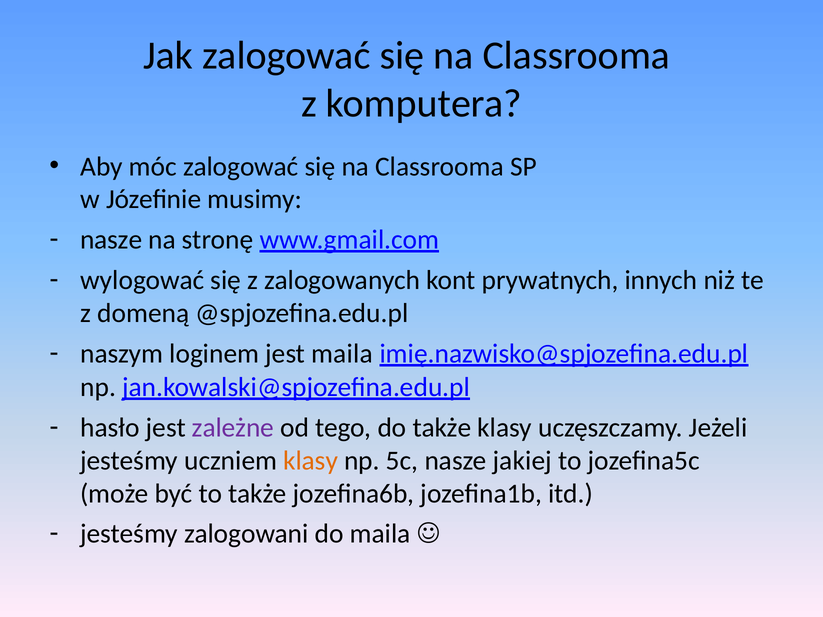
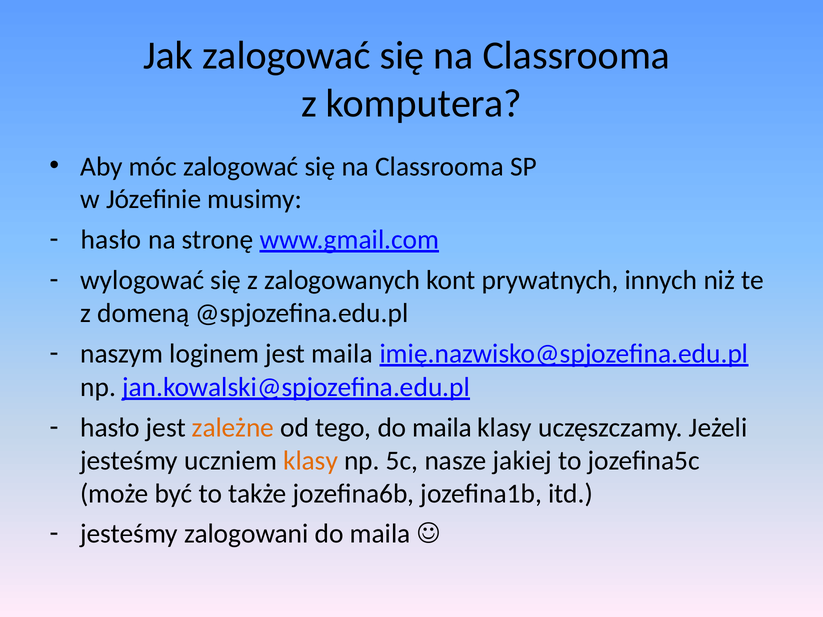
nasze: nasze -> hasło (111, 240)
zależne colour: purple -> orange (233, 428)
tego do także: także -> maila (442, 428)
